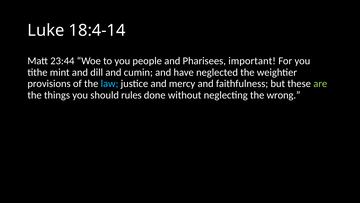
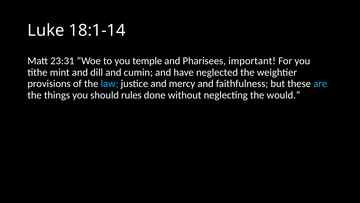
18:4-14: 18:4-14 -> 18:1-14 (97, 30)
23:44: 23:44 -> 23:31 (62, 61)
people: people -> temple (147, 61)
are colour: light green -> light blue (320, 84)
wrong: wrong -> would (283, 95)
